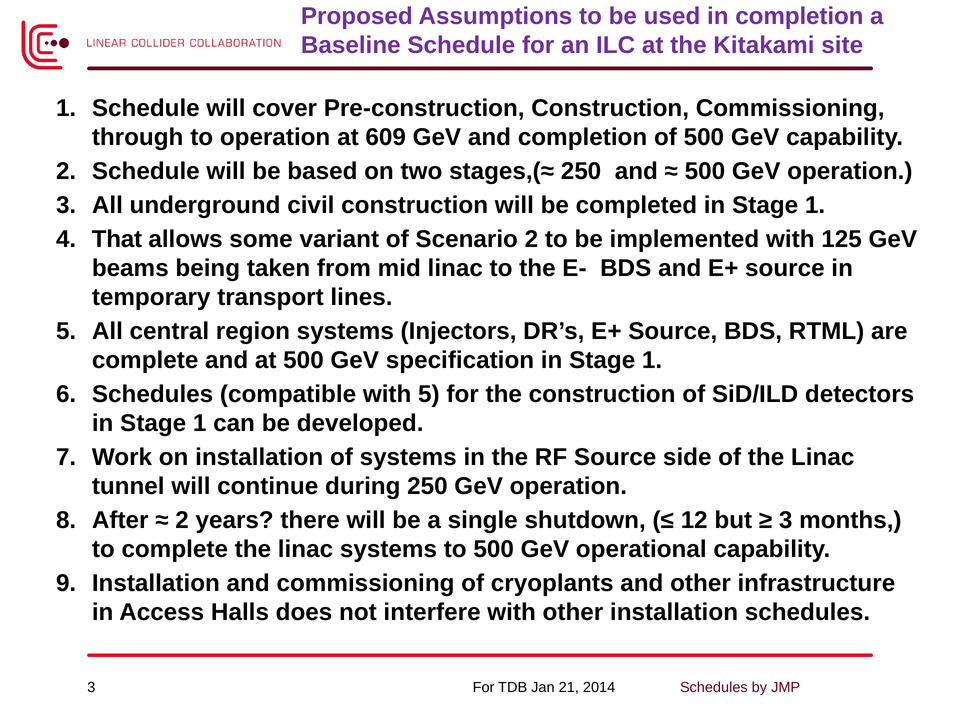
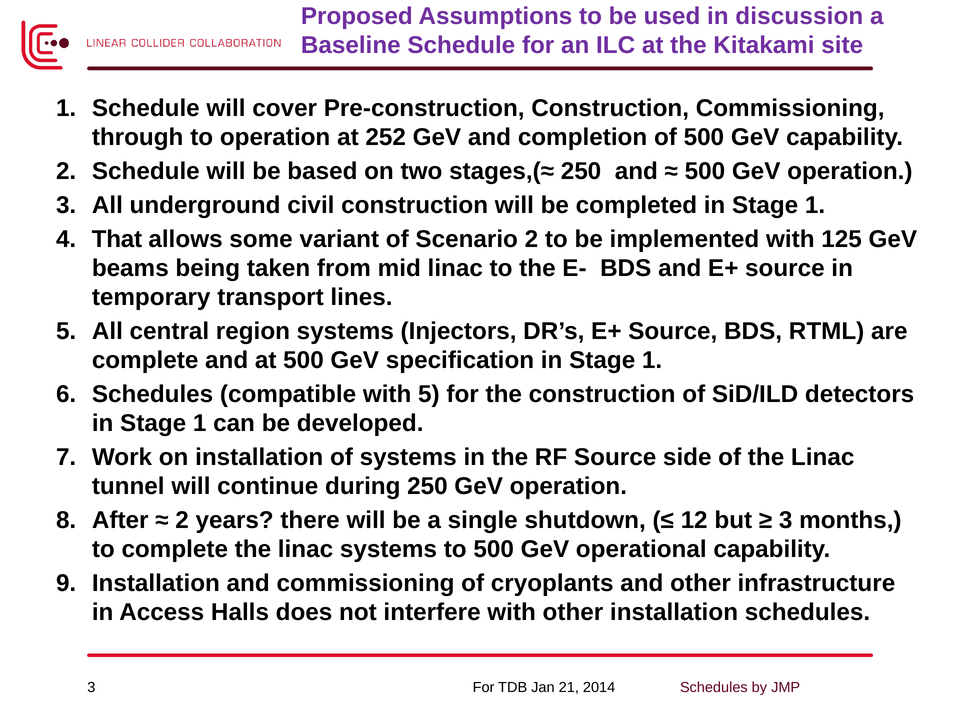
in completion: completion -> discussion (799, 16)
609: 609 -> 252 (386, 137)
